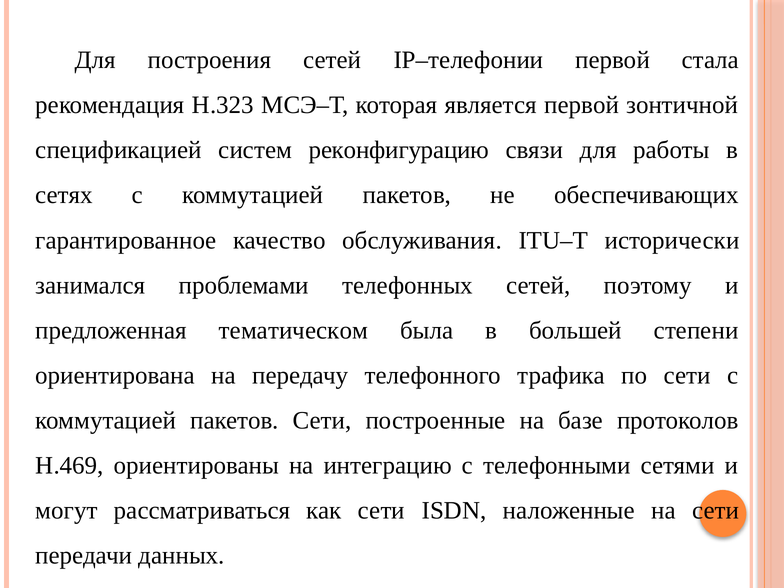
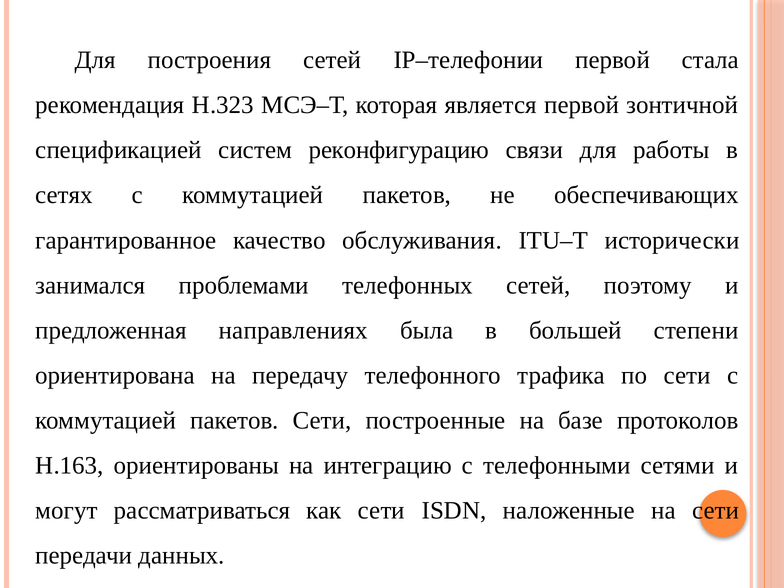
тематическом: тематическом -> направлениях (293, 330)
Н.469: Н.469 -> Н.163 (70, 465)
